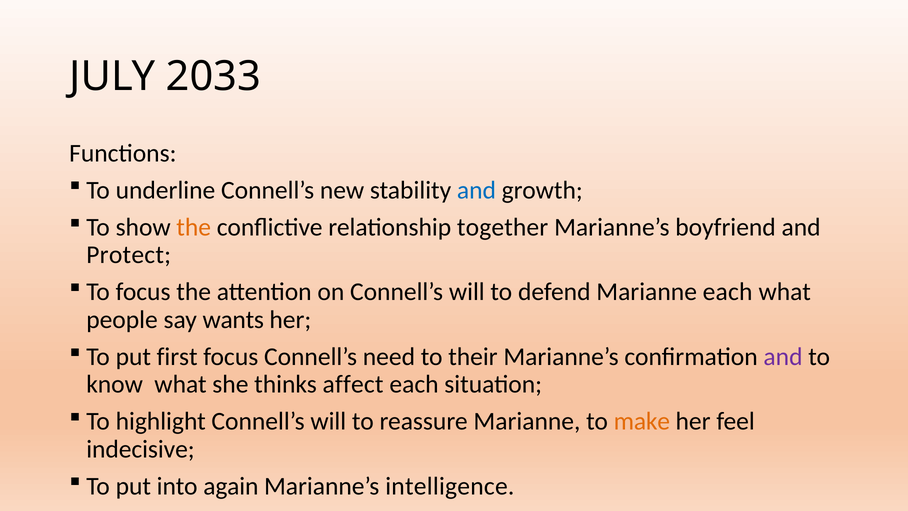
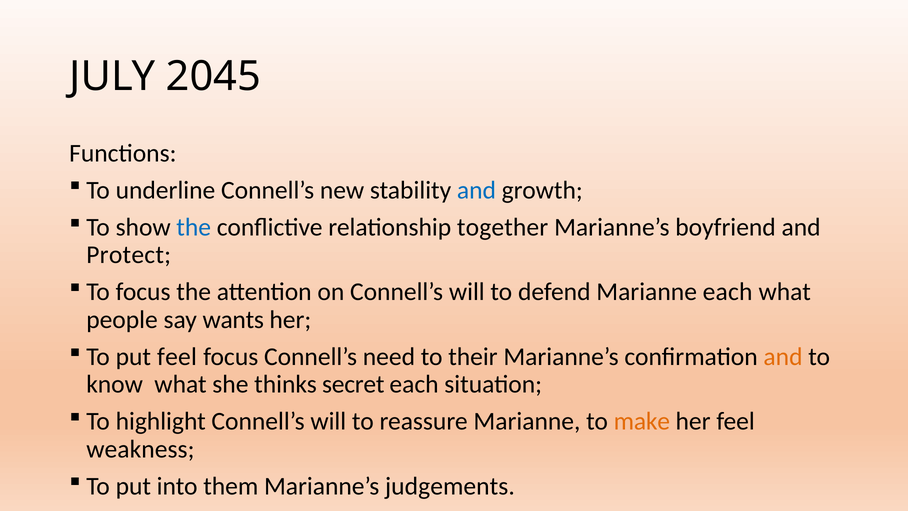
2033: 2033 -> 2045 (213, 76)
the colour: orange -> blue (194, 227)
put first: first -> feel (177, 357)
and colour: purple -> orange (783, 357)
affect: affect -> secret (353, 384)
indecisive: indecisive -> weakness (140, 449)
again: again -> them (231, 486)
intelligence: intelligence -> judgements (450, 486)
